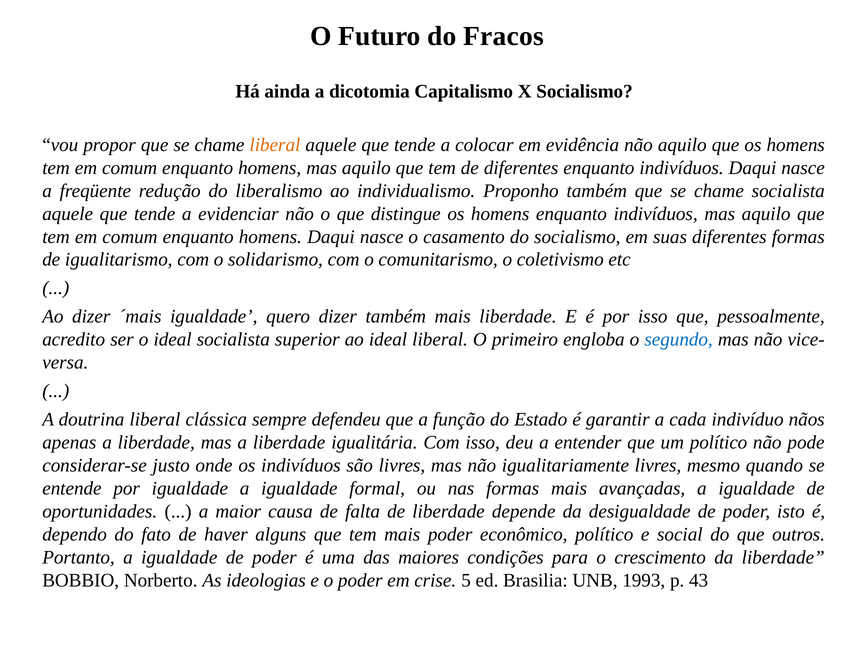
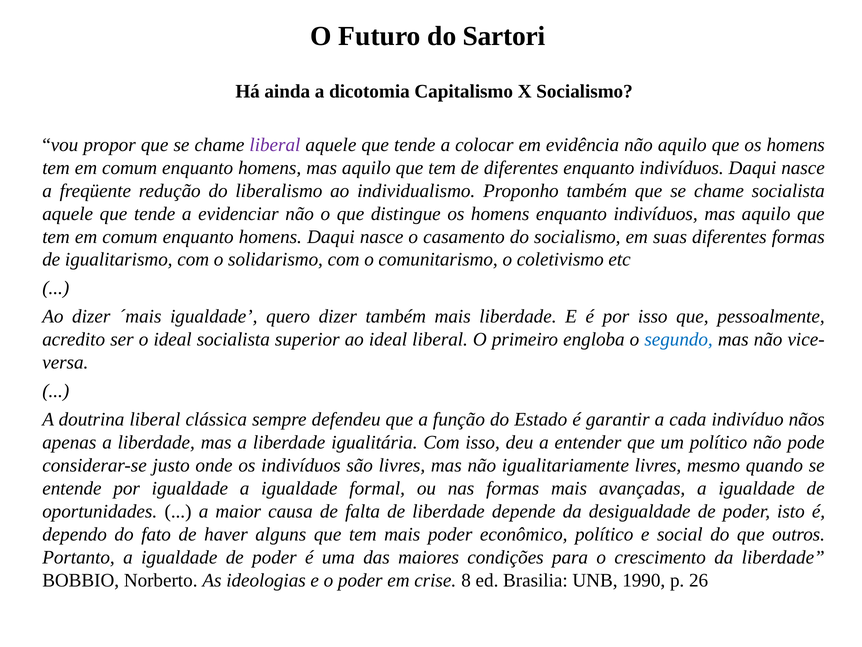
Fracos: Fracos -> Sartori (504, 36)
liberal colour: orange -> purple (275, 145)
5: 5 -> 8 (466, 580)
1993: 1993 -> 1990 (644, 580)
43: 43 -> 26 (699, 580)
